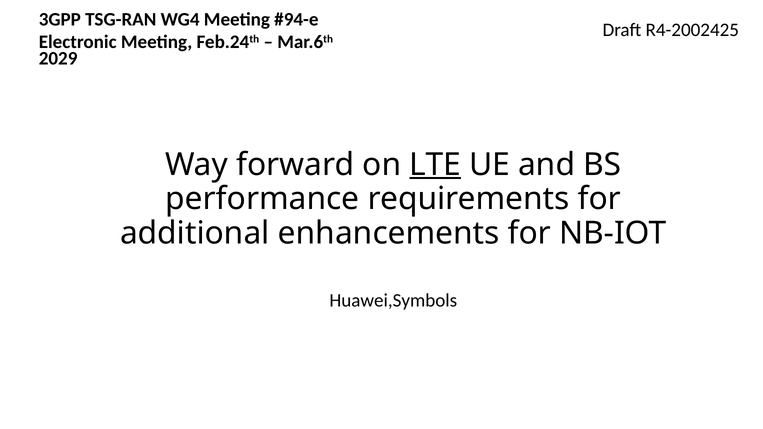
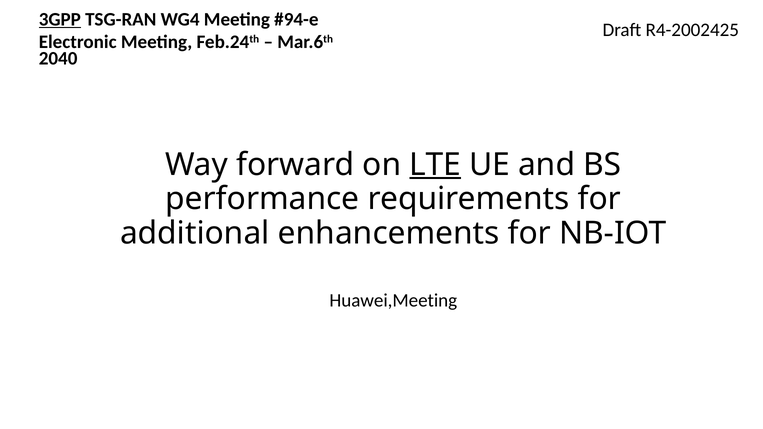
3GPP underline: none -> present (60, 19)
2029: 2029 -> 2040 (58, 59)
Huawei,Symbols: Huawei,Symbols -> Huawei,Meeting (393, 300)
